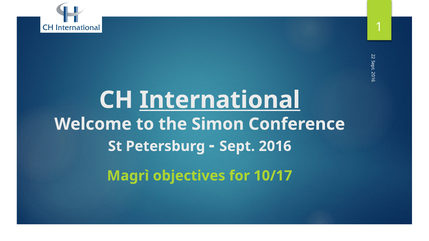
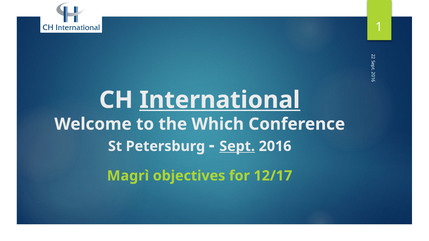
Simon: Simon -> Which (218, 124)
Sept underline: none -> present (237, 146)
10/17: 10/17 -> 12/17 (273, 176)
